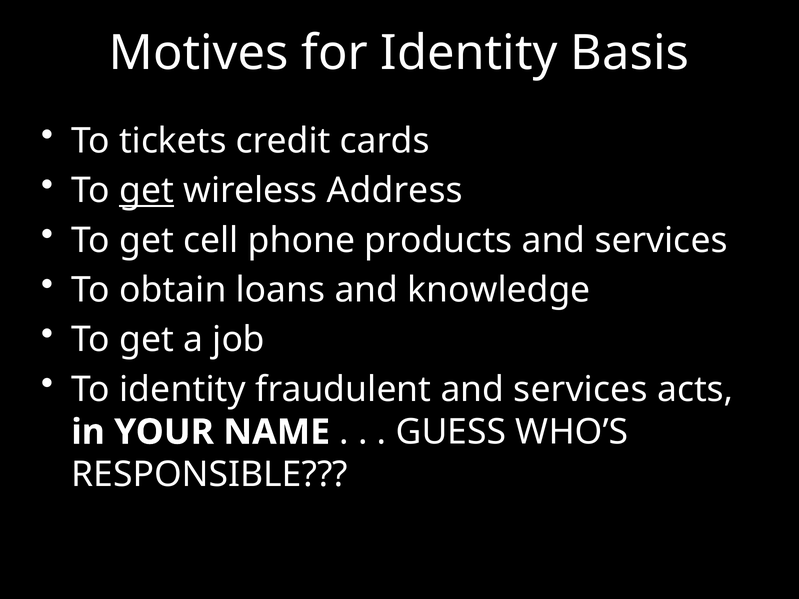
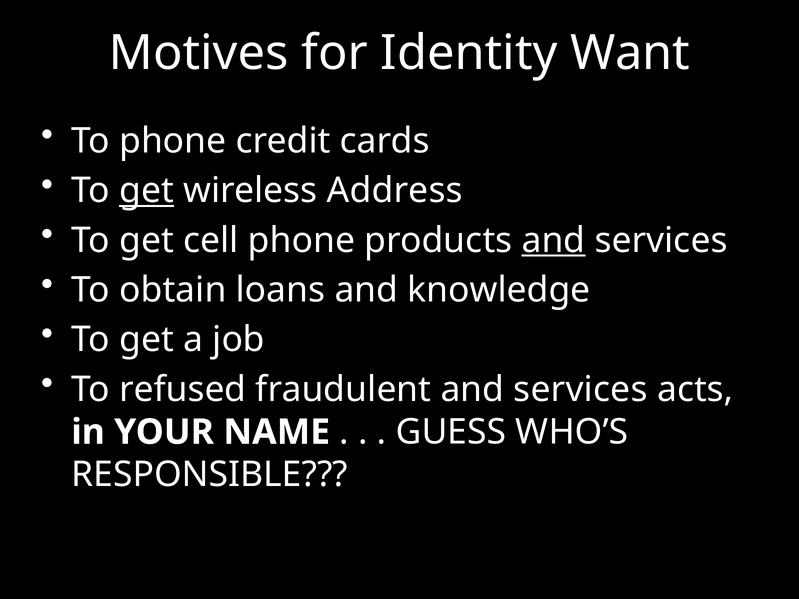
Basis: Basis -> Want (630, 53)
To tickets: tickets -> phone (173, 141)
and underline: none -> present (553, 240)
To identity: identity -> refused (183, 390)
